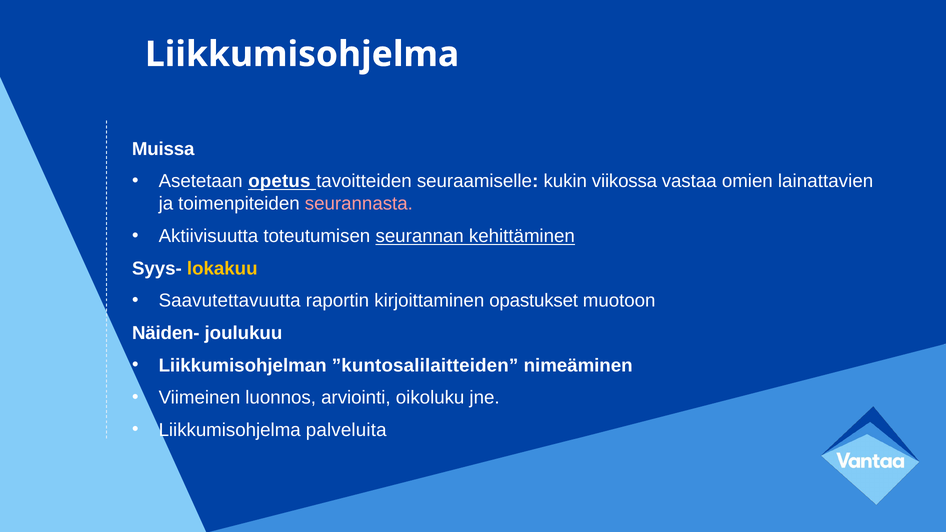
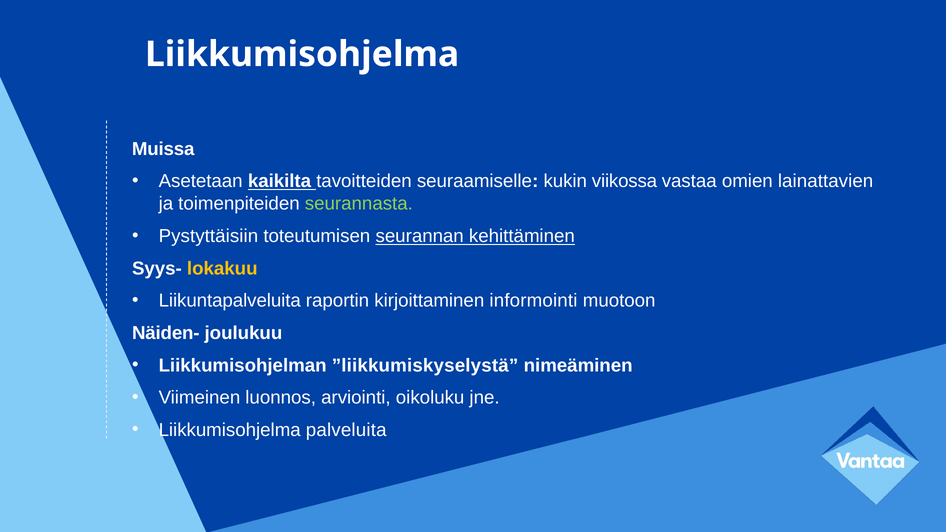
opetus: opetus -> kaikilta (279, 181)
seurannasta colour: pink -> light green (359, 204)
Aktiivisuutta: Aktiivisuutta -> Pystyttäisiin (208, 236)
Saavutettavuutta: Saavutettavuutta -> Liikuntapalveluita (230, 301)
opastukset: opastukset -> informointi (533, 301)
”kuntosalilaitteiden: ”kuntosalilaitteiden -> ”liikkumiskyselystä (425, 365)
